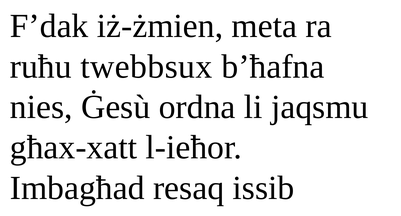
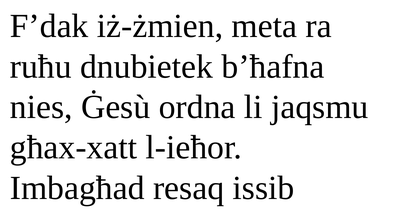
twebbsux: twebbsux -> dnubietek (147, 67)
